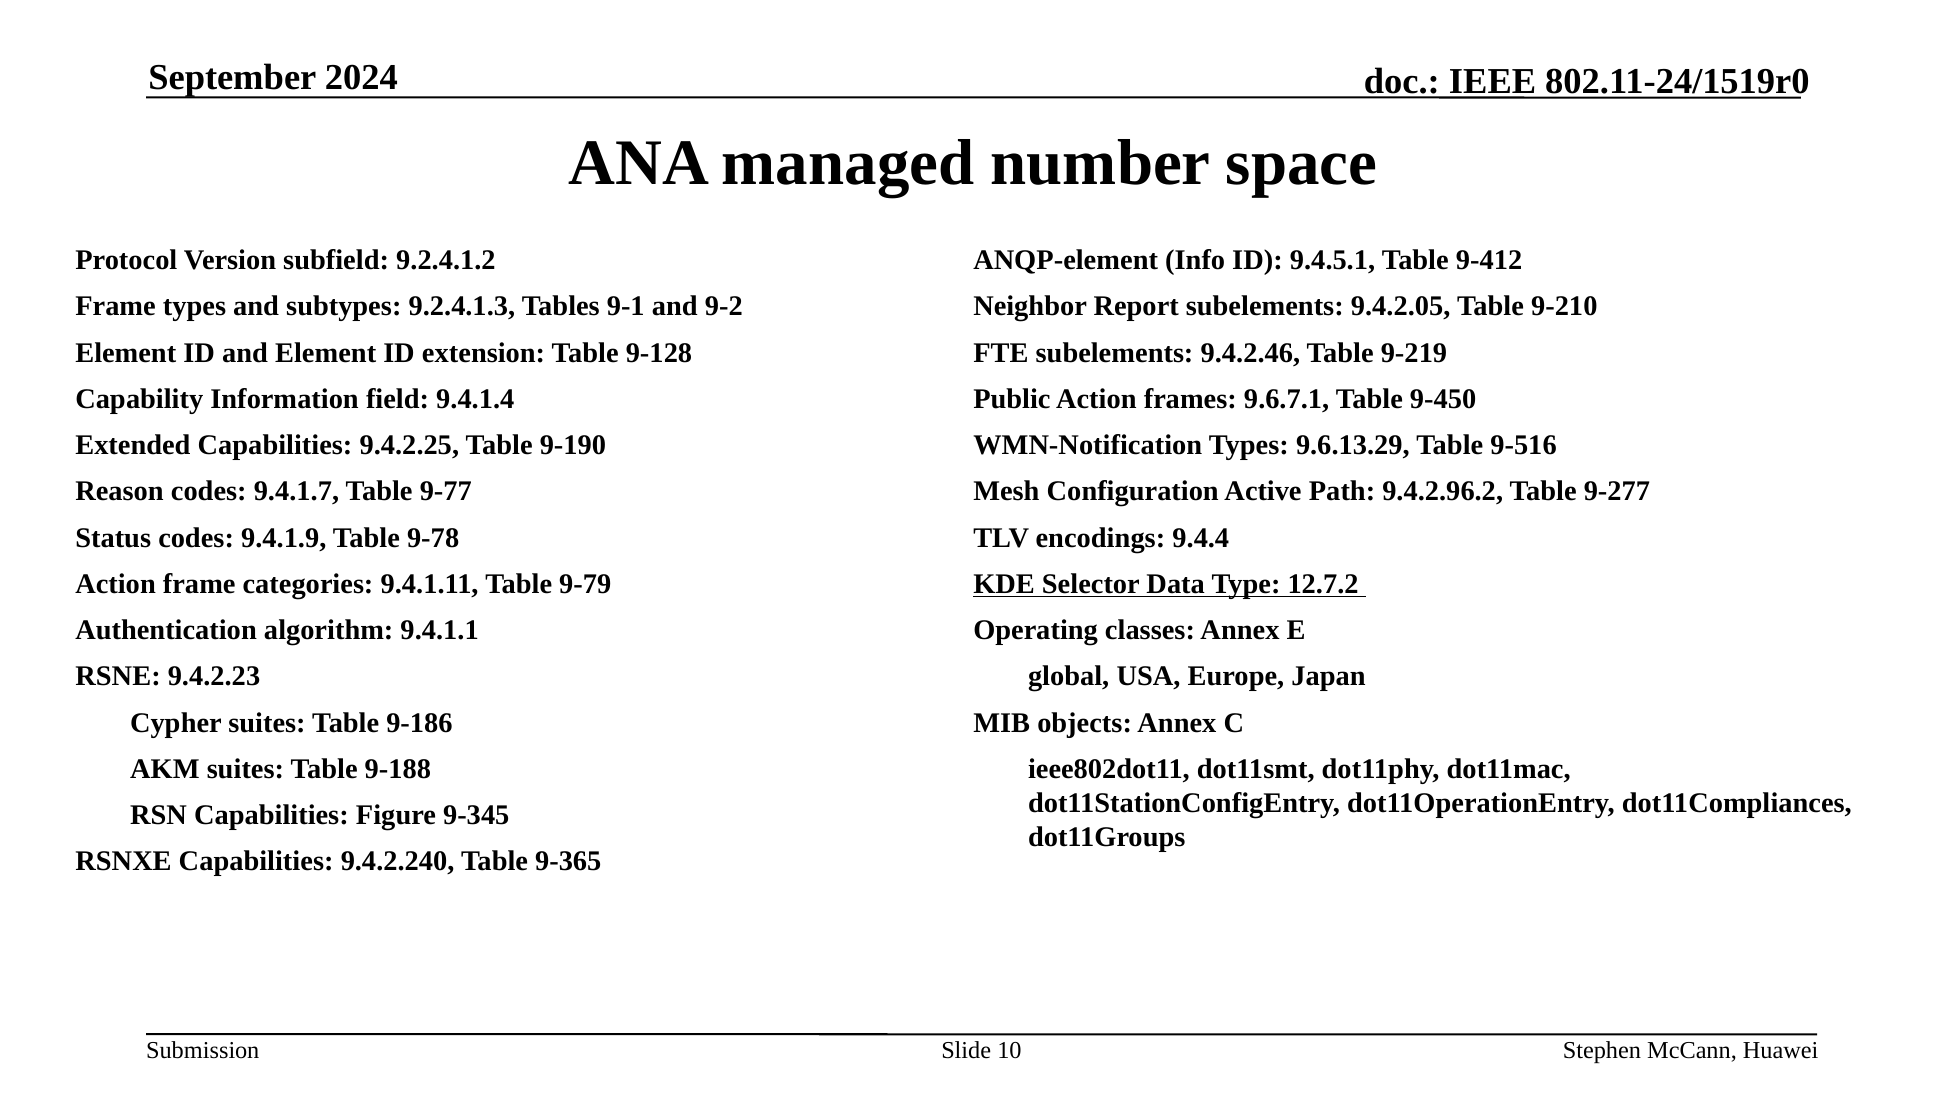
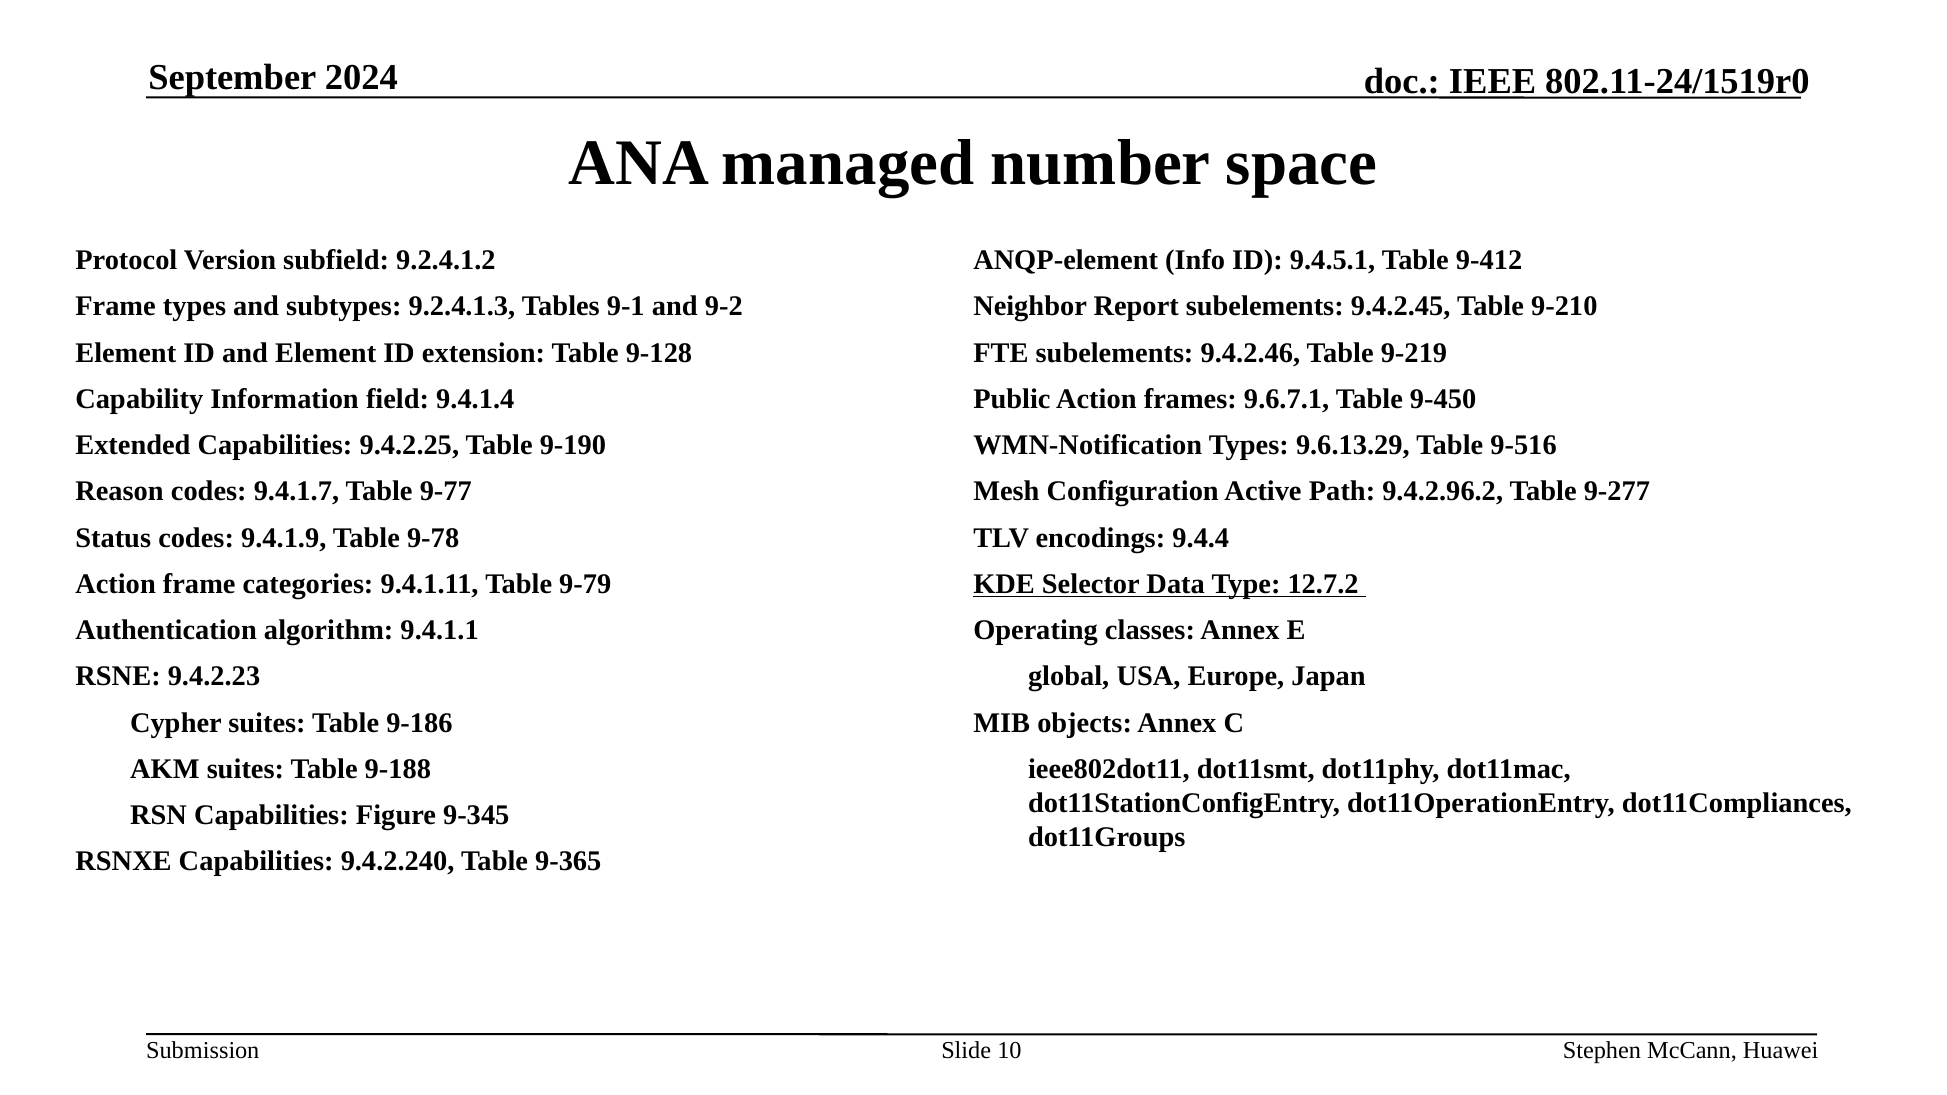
9.4.2.05: 9.4.2.05 -> 9.4.2.45 (1401, 306)
